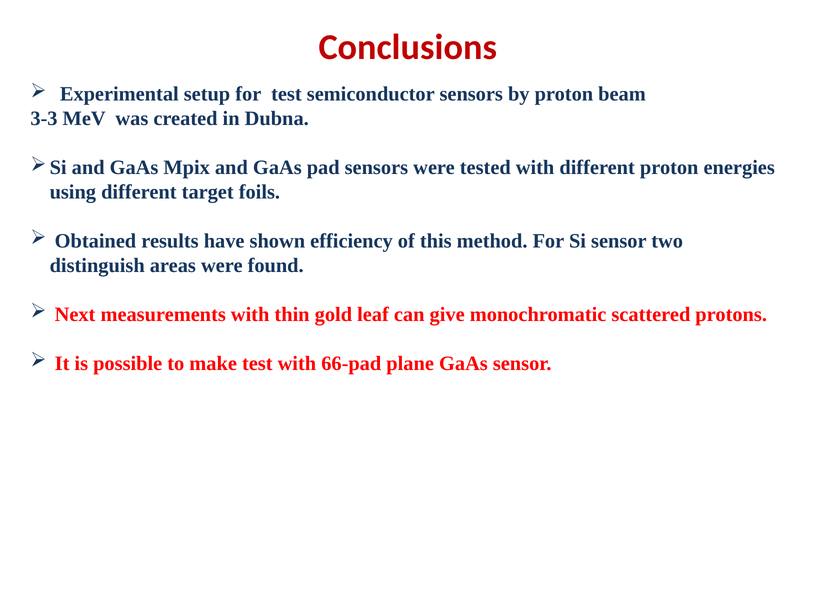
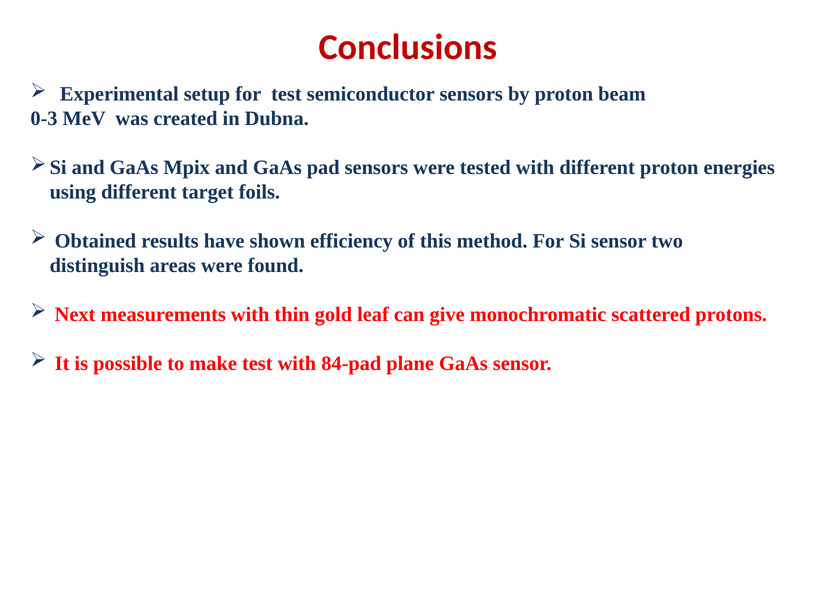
3-3: 3-3 -> 0-3 (44, 119)
66-pad: 66-pad -> 84-pad (351, 363)
